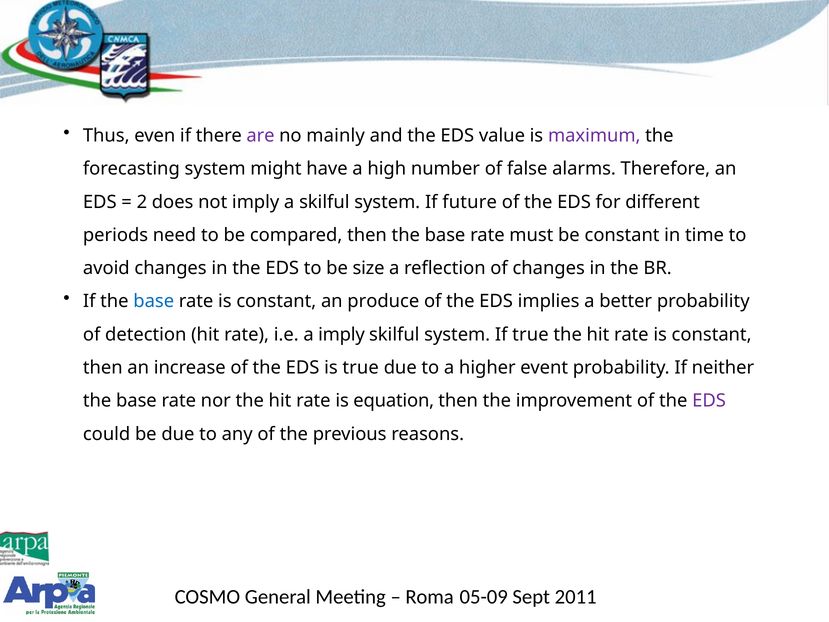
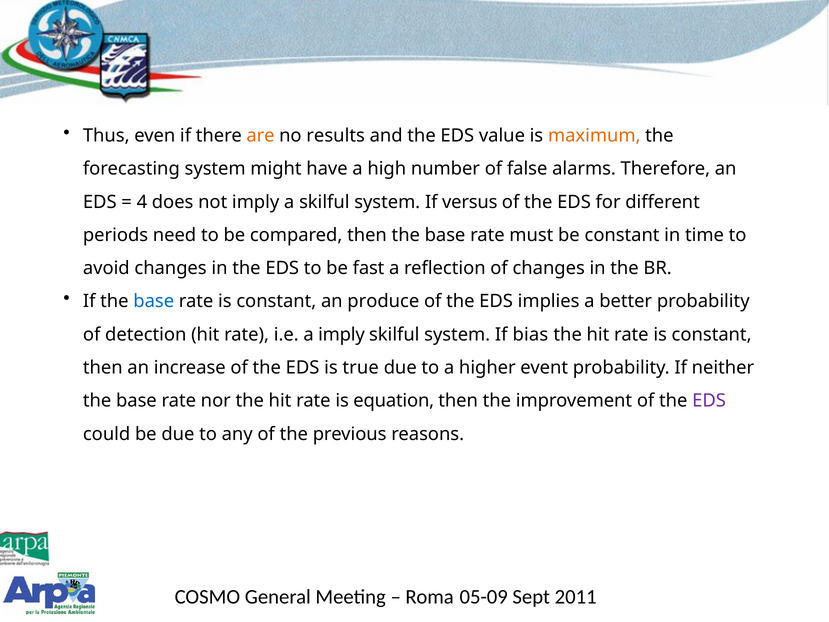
are colour: purple -> orange (261, 136)
mainly: mainly -> results (336, 136)
maximum colour: purple -> orange (594, 136)
2: 2 -> 4 (142, 202)
future: future -> versus (470, 202)
size: size -> fast (369, 268)
If true: true -> bias (530, 334)
